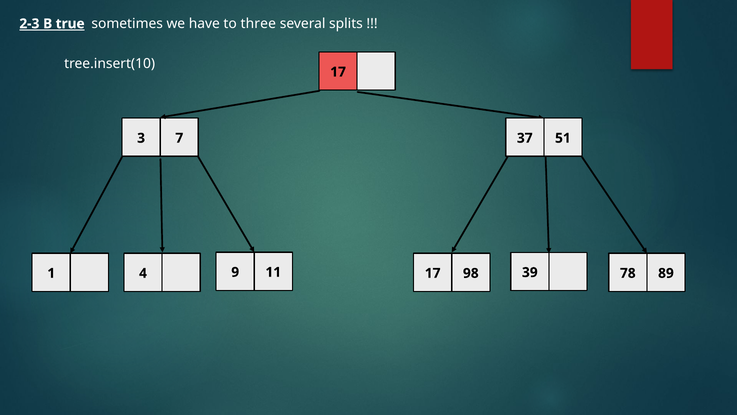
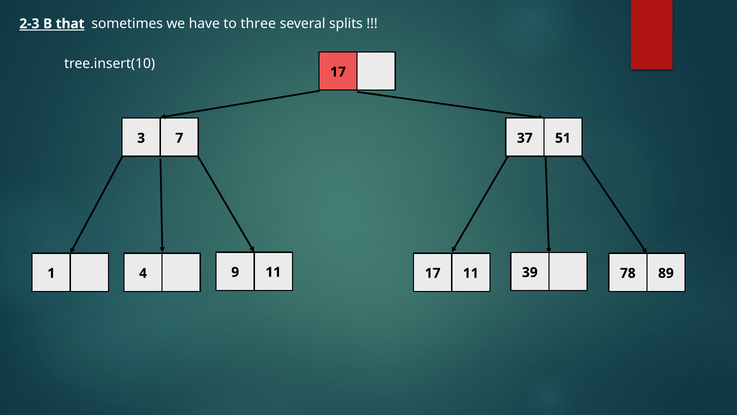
true: true -> that (70, 24)
17 98: 98 -> 11 (471, 273)
